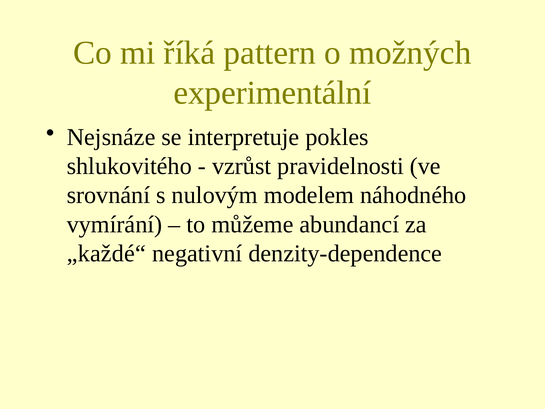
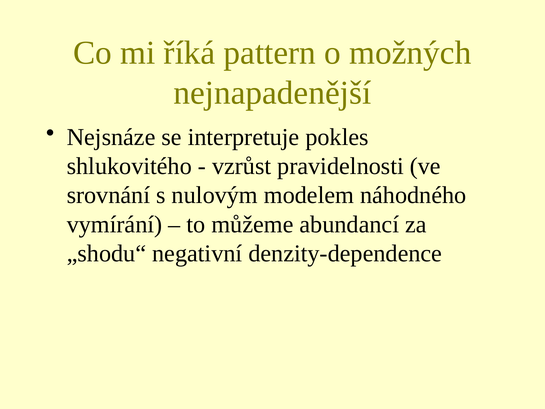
experimentální: experimentální -> nejnapadenější (272, 93)
„každé“: „každé“ -> „shodu“ (106, 253)
